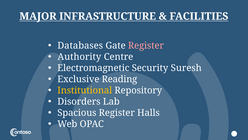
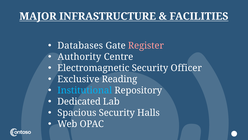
Suresh: Suresh -> Officer (186, 68)
Institutional colour: yellow -> light blue (85, 90)
Disorders: Disorders -> Dedicated (79, 101)
Spacious Register: Register -> Security (117, 112)
